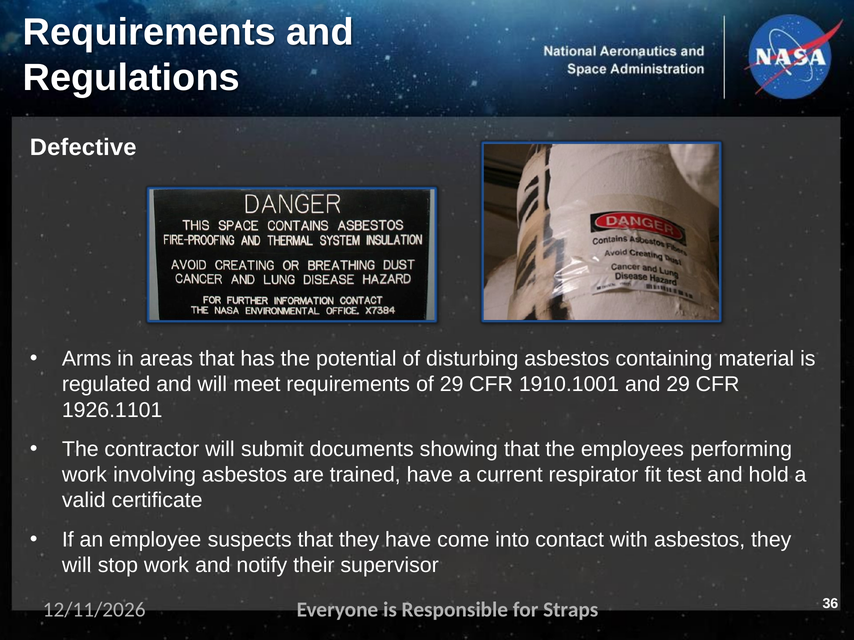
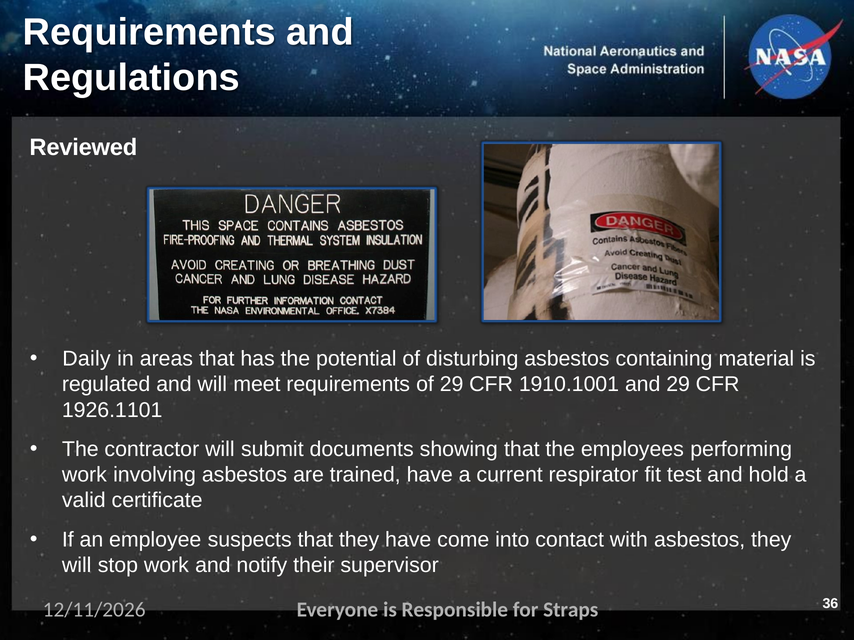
Defective: Defective -> Reviewed (83, 148)
Arms: Arms -> Daily (87, 359)
